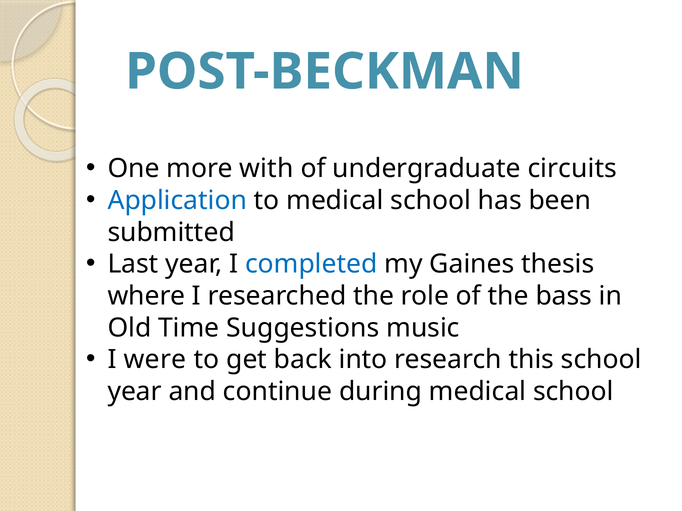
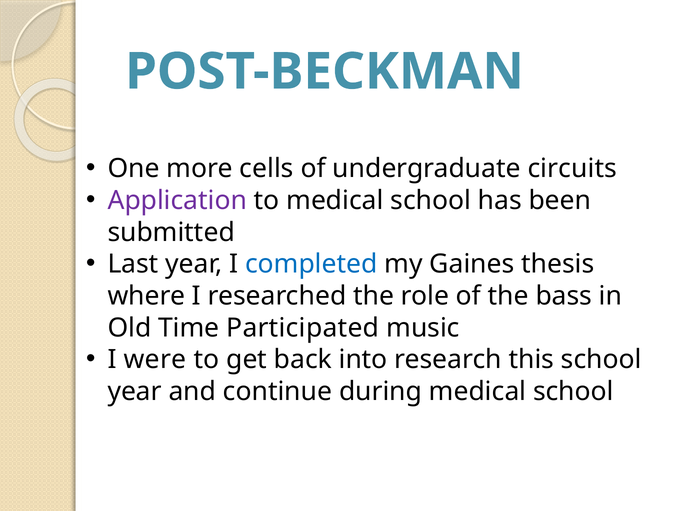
with: with -> cells (267, 169)
Application colour: blue -> purple (177, 201)
Suggestions: Suggestions -> Participated (303, 328)
